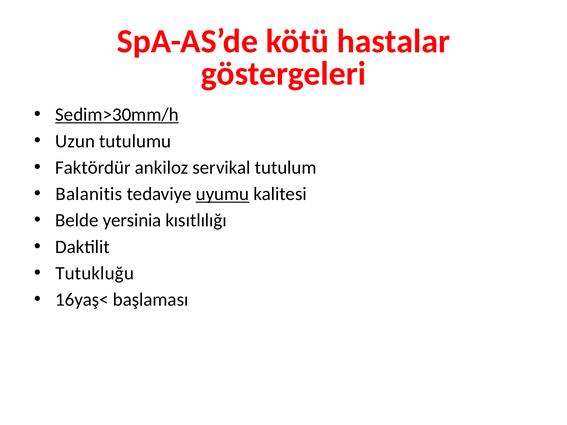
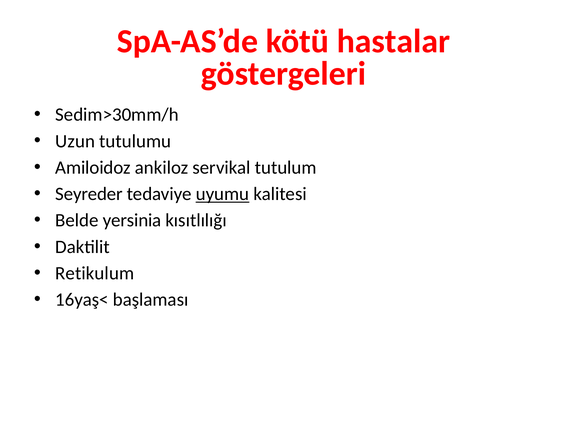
Sedim>30mm/h underline: present -> none (117, 115)
Faktördür: Faktördür -> Amiloidoz (93, 168)
Balanitis: Balanitis -> Seyreder (89, 194)
Tutukluğu: Tutukluğu -> Retikulum (95, 273)
